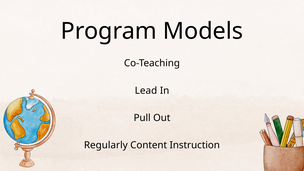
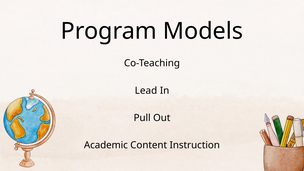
Regularly: Regularly -> Academic (106, 145)
